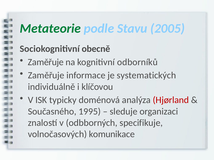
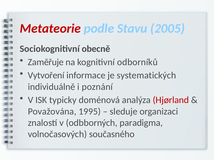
Metateorie colour: green -> red (50, 29)
Zaměřuje: Zaměřuje -> Vytvoření (46, 76)
klíčovou: klíčovou -> poznání (97, 87)
Současného: Současného -> Považována (52, 112)
specifikuje: specifikuje -> paradigma (141, 123)
komunikace: komunikace -> současného (112, 135)
